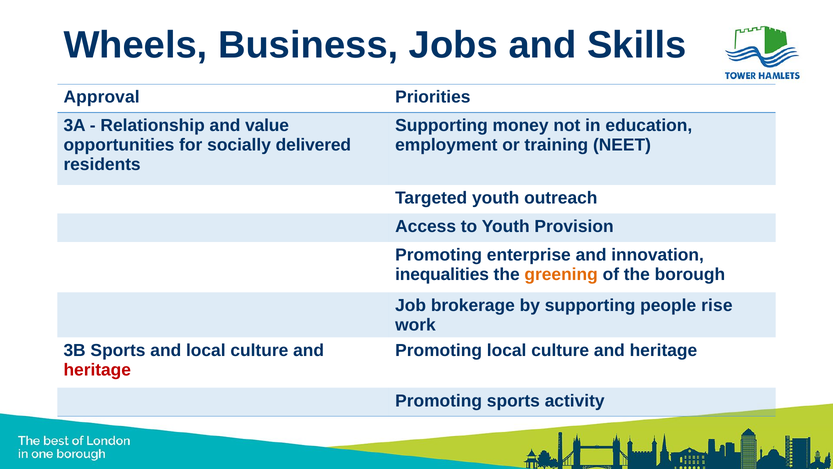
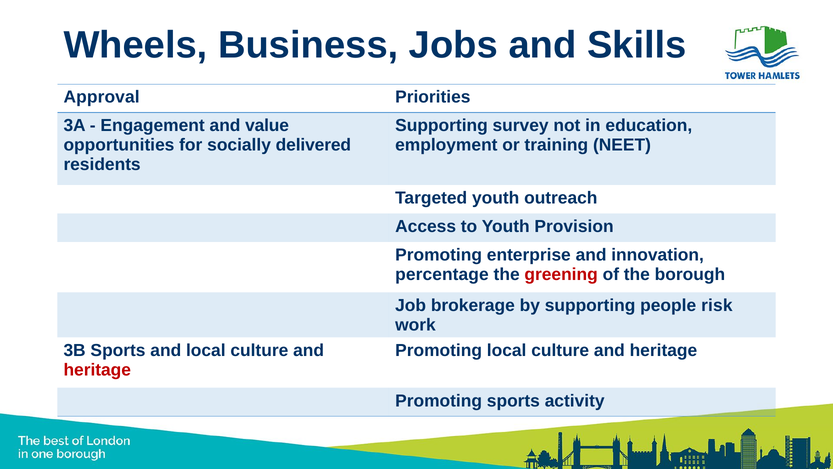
Relationship: Relationship -> Engagement (153, 126)
money: money -> survey (521, 126)
inequalities: inequalities -> percentage (442, 274)
greening colour: orange -> red (561, 274)
rise: rise -> risk (717, 305)
